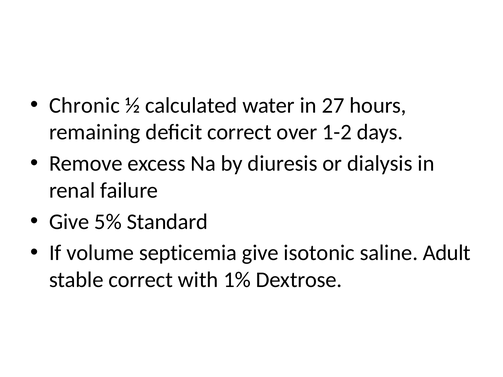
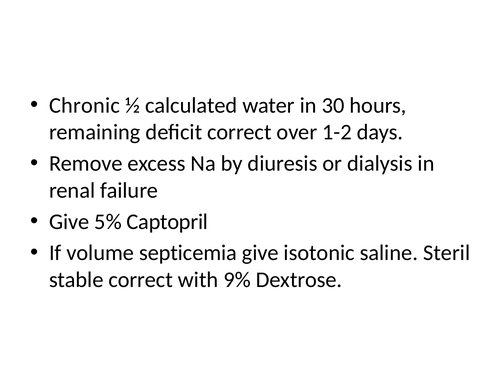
27: 27 -> 30 (333, 106)
Standard: Standard -> Captopril (167, 222)
Adult: Adult -> Steril (447, 253)
1%: 1% -> 9% (237, 280)
